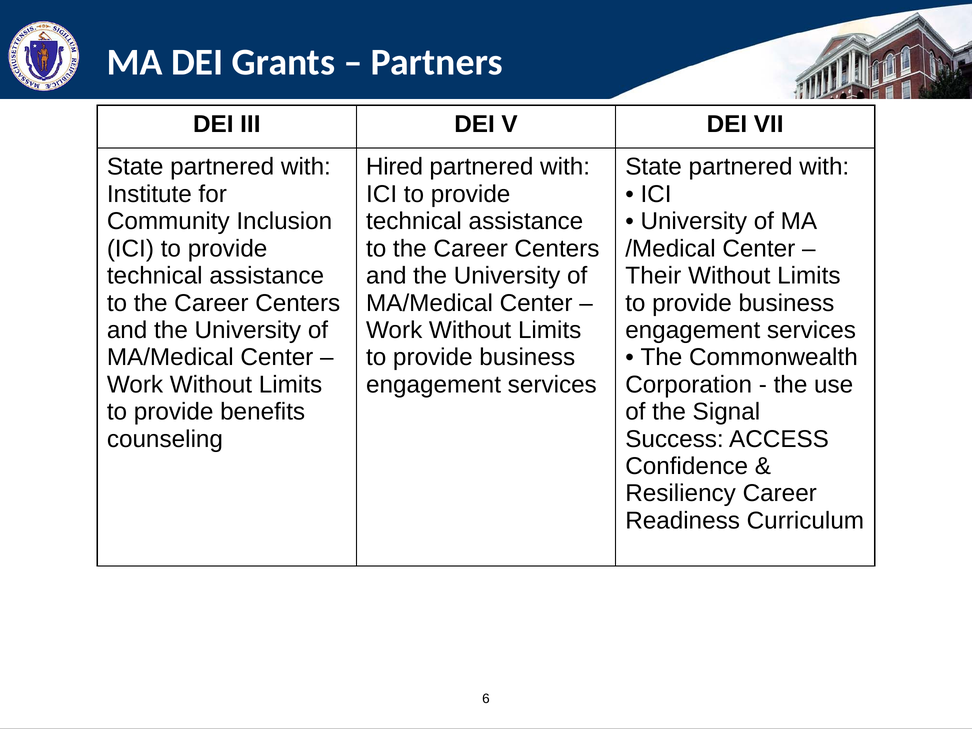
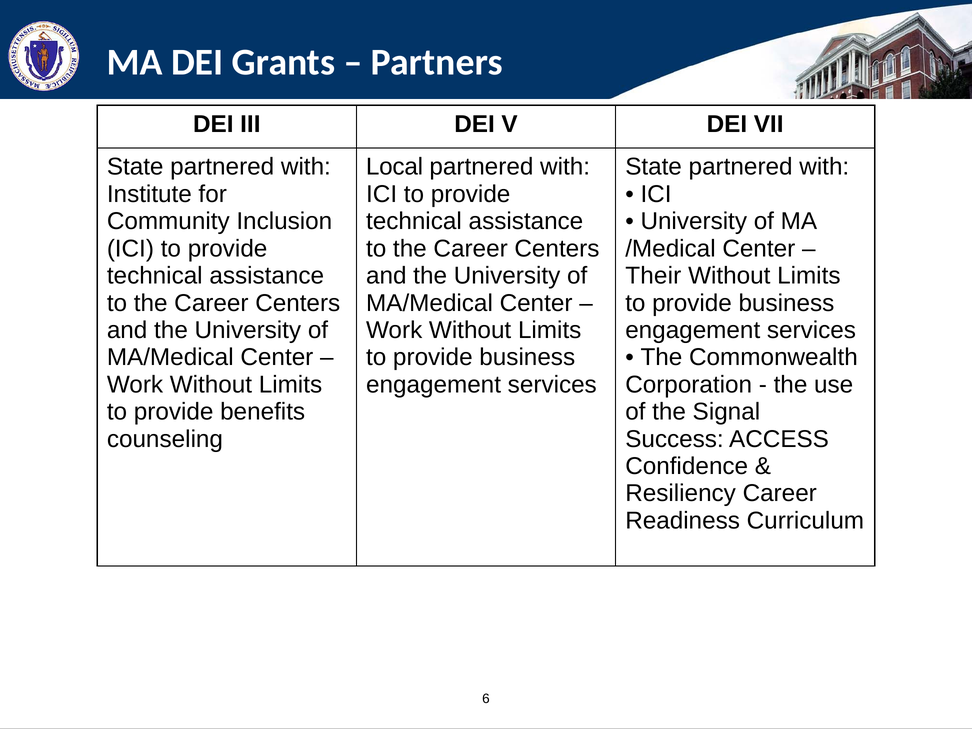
Hired: Hired -> Local (395, 167)
